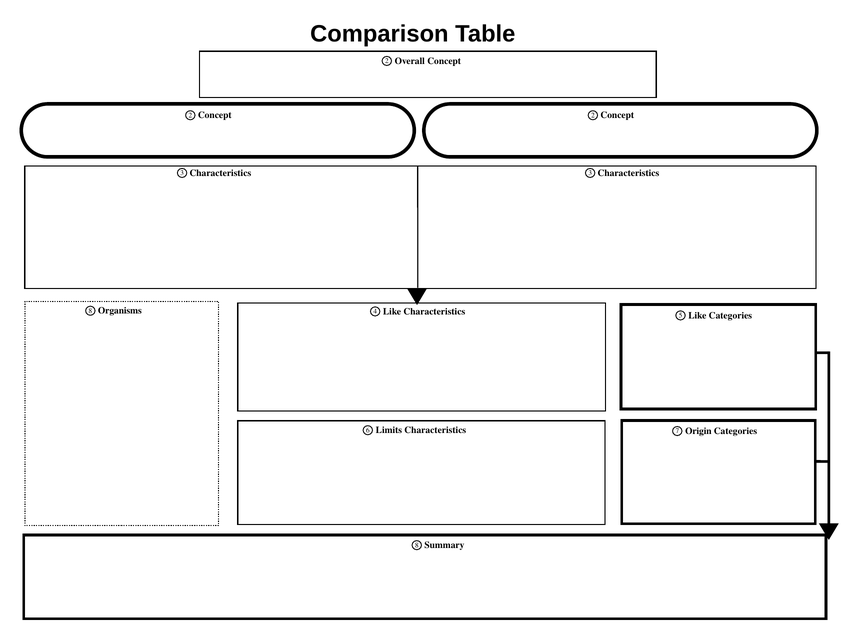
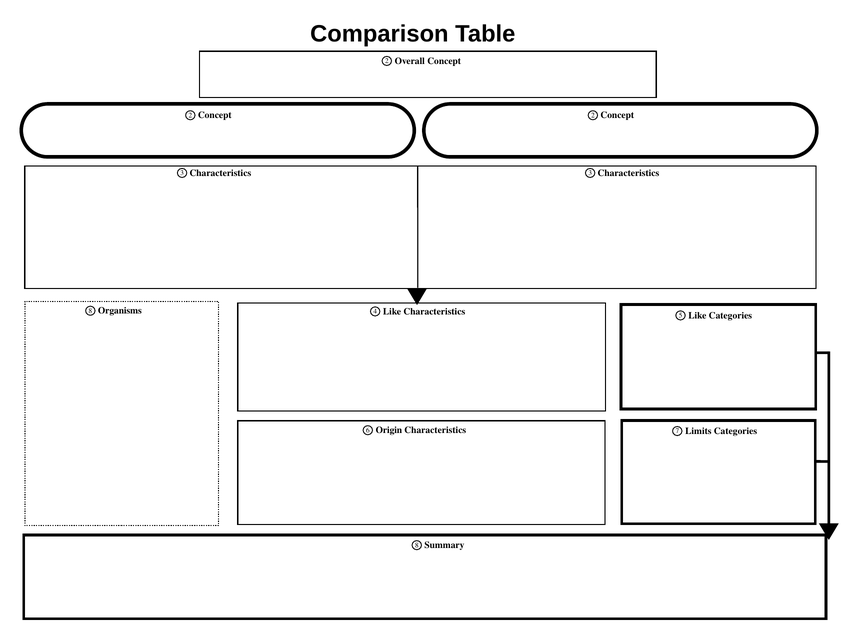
Limits: Limits -> Origin (389, 430)
Origin: Origin -> Limits (698, 431)
